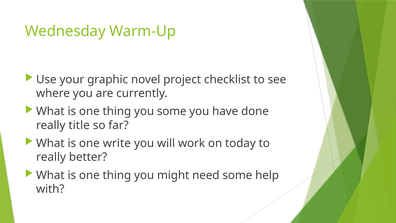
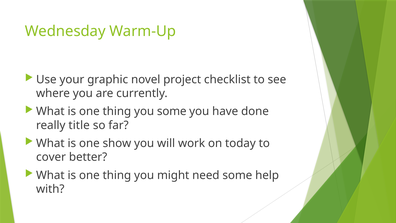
write: write -> show (117, 143)
really: really -> cover (51, 157)
